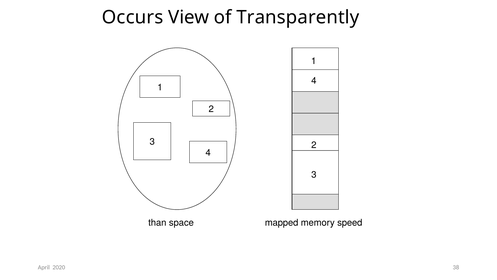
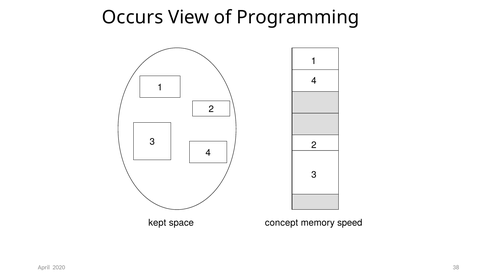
Transparently: Transparently -> Programming (298, 17)
than: than -> kept (157, 222)
mapped: mapped -> concept (282, 222)
